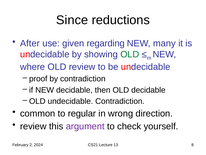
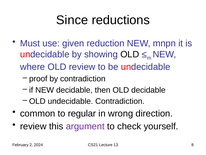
After: After -> Must (30, 43)
regarding: regarding -> reduction (106, 43)
many: many -> mnpn (164, 43)
OLD colour: green -> black (130, 54)
